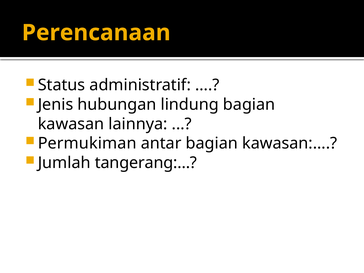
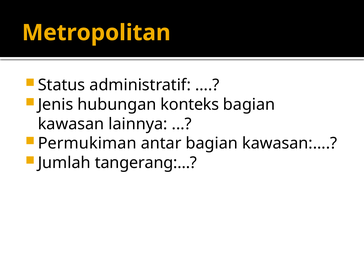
Perencanaan: Perencanaan -> Metropolitan (96, 33)
lindung: lindung -> konteks (190, 105)
